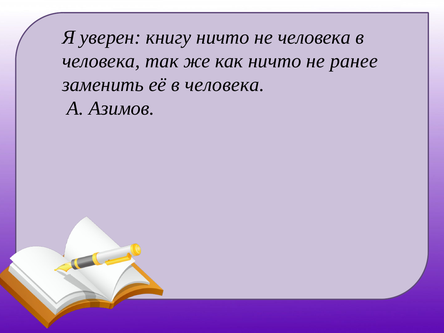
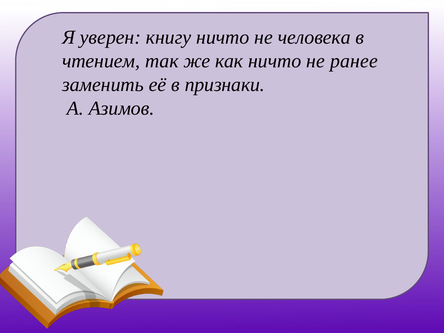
человека: человека -> чтением (101, 61)
её в человека: человека -> признаки (225, 85)
